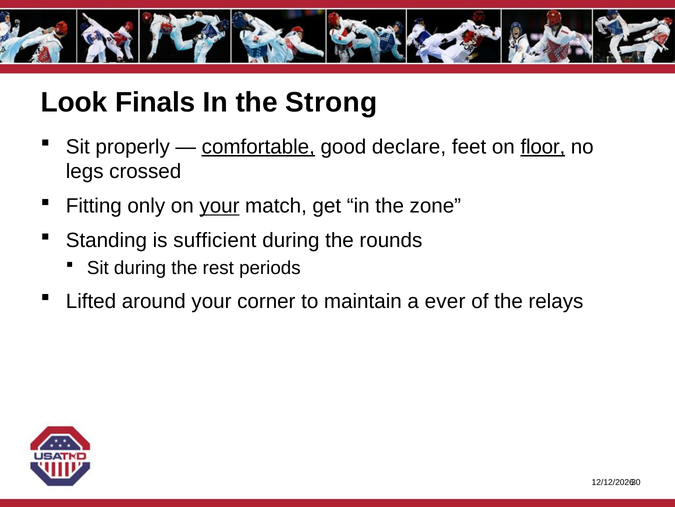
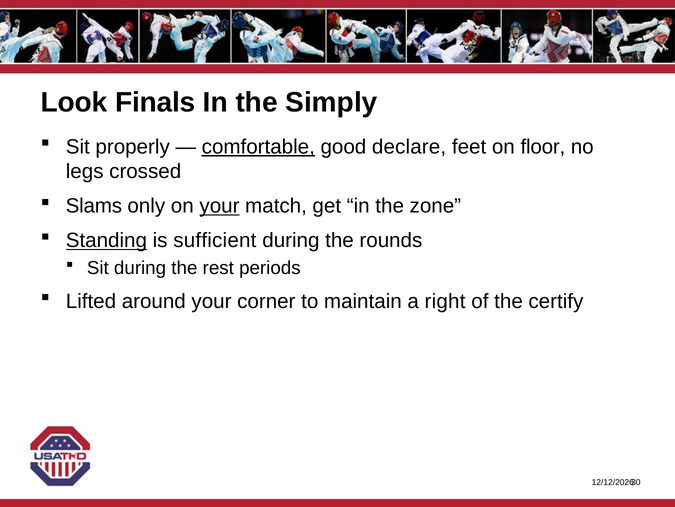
Strong: Strong -> Simply (332, 102)
floor underline: present -> none (543, 147)
Fitting: Fitting -> Slams (94, 206)
Standing underline: none -> present (106, 240)
ever: ever -> right (445, 301)
relays: relays -> certify (556, 301)
